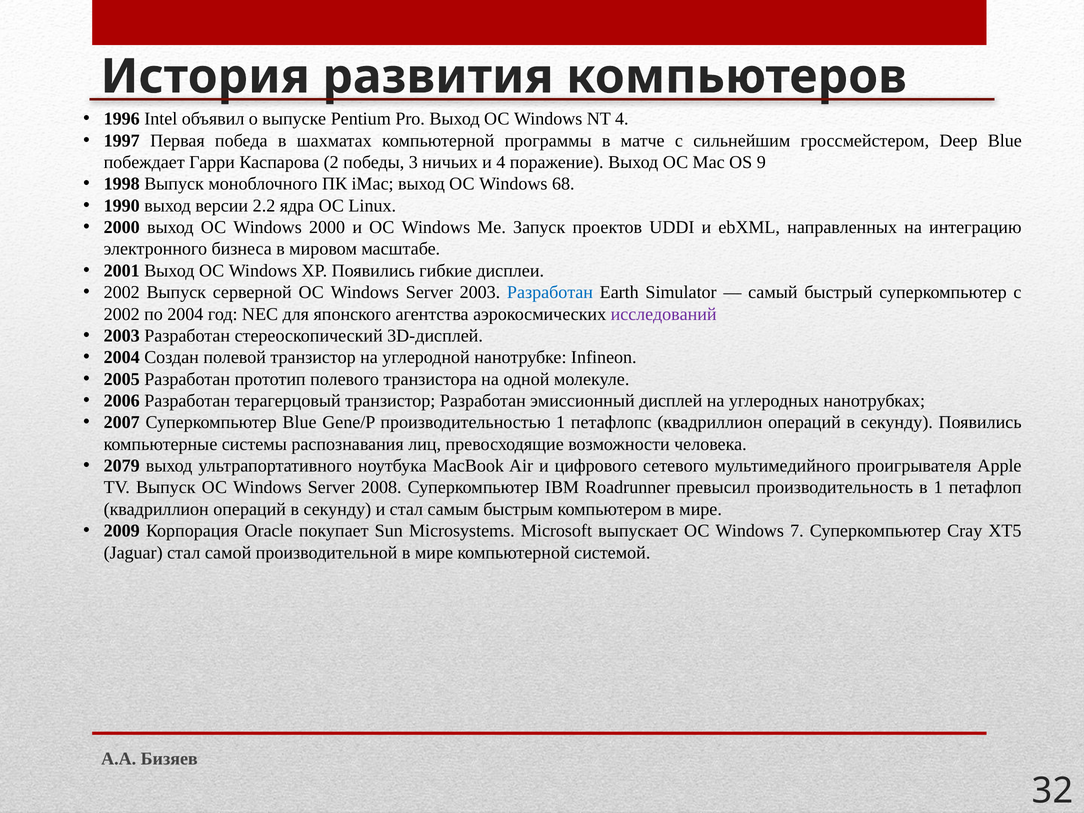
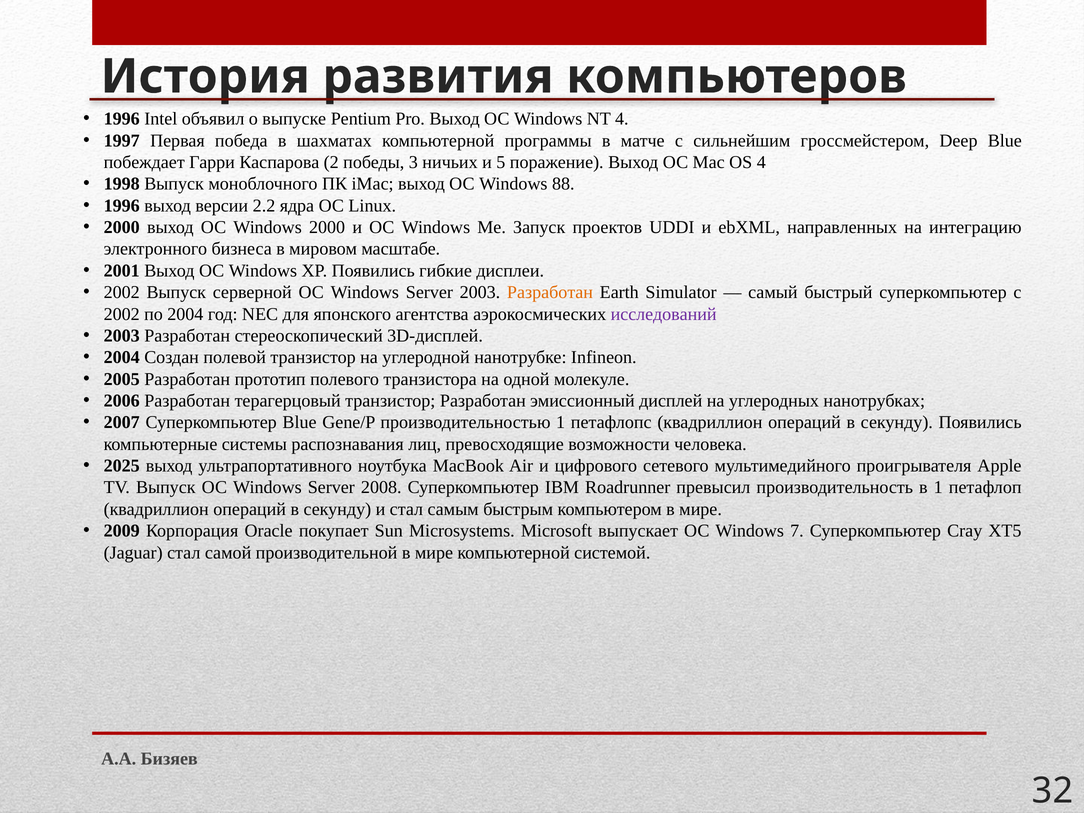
и 4: 4 -> 5 (501, 162)
OS 9: 9 -> 4 (761, 162)
68: 68 -> 88 (563, 184)
1990: 1990 -> 1996 (122, 206)
Разработан colour: blue -> orange (550, 292)
2079: 2079 -> 2025 (122, 466)
